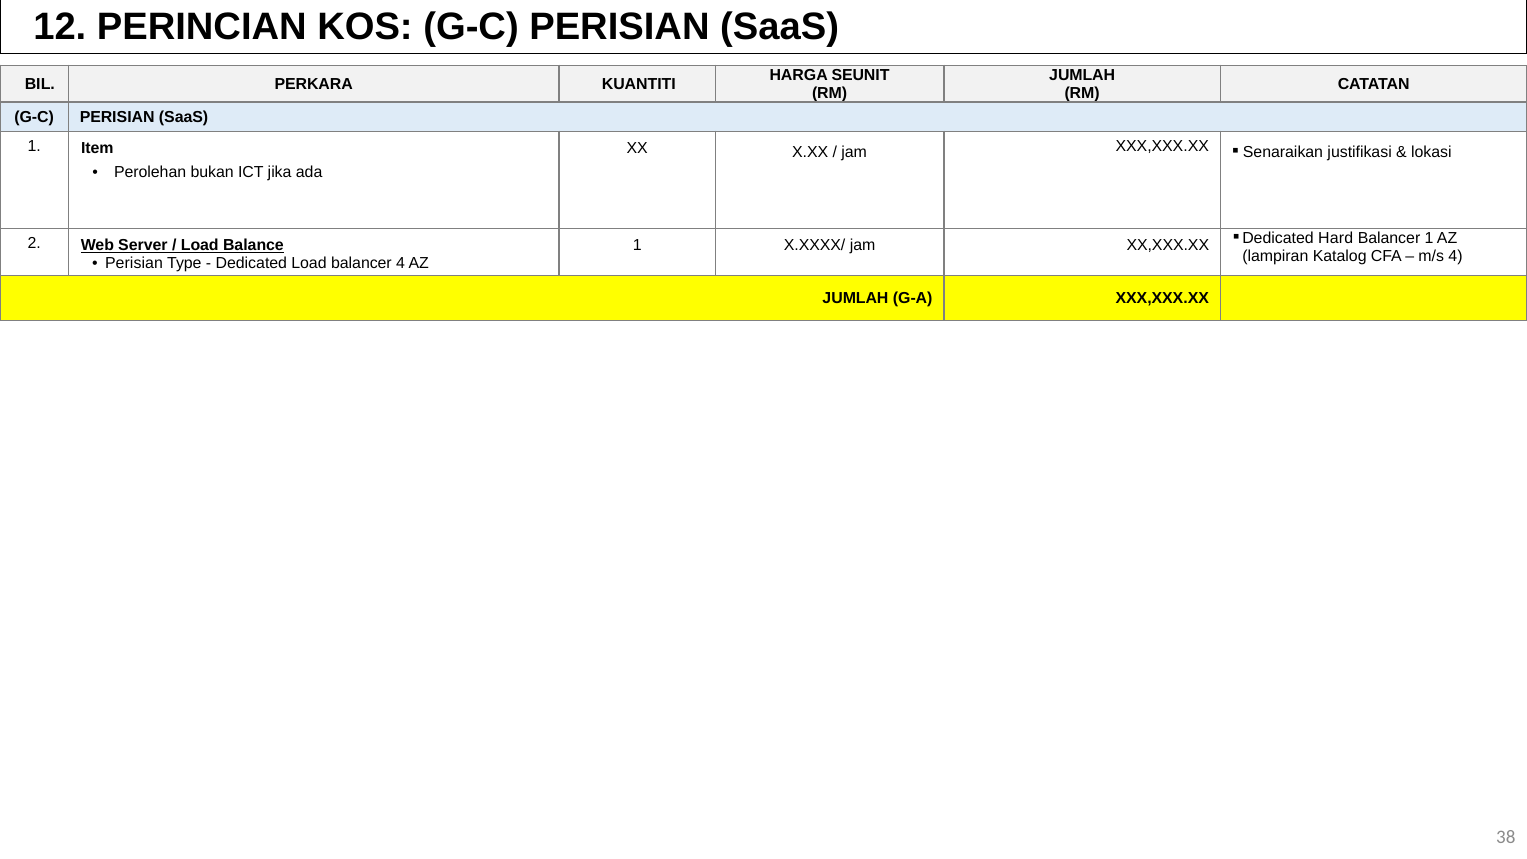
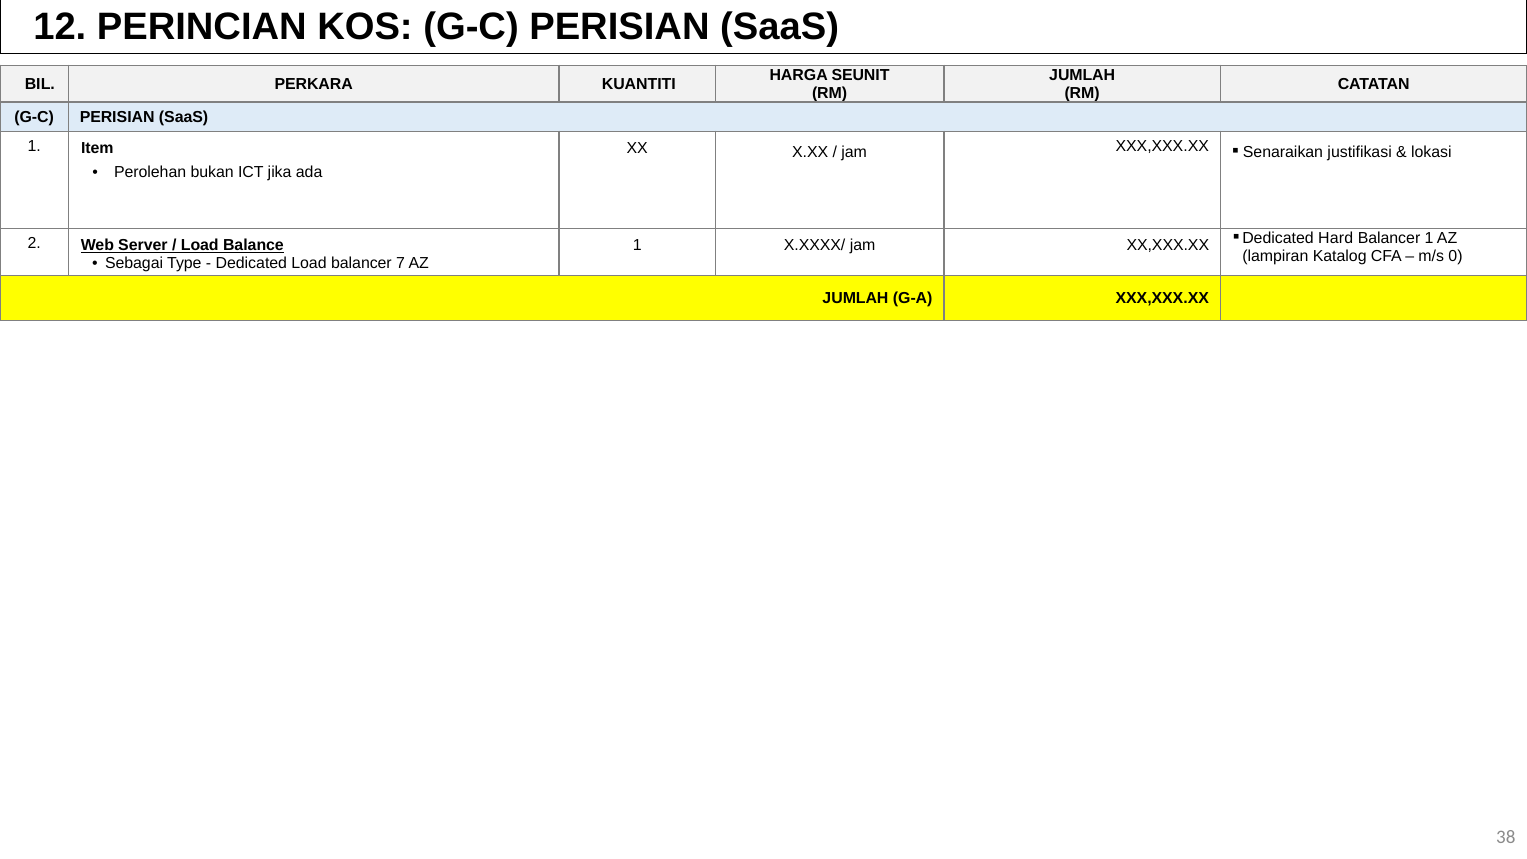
m/s 4: 4 -> 0 (1456, 256)
Perisian: Perisian -> Sebagai (134, 263)
balancer 4: 4 -> 7 (401, 263)
